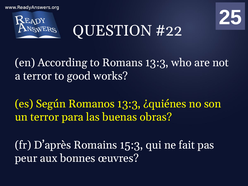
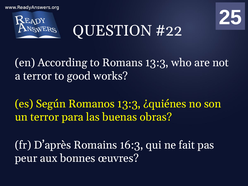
15:3: 15:3 -> 16:3 (131, 145)
